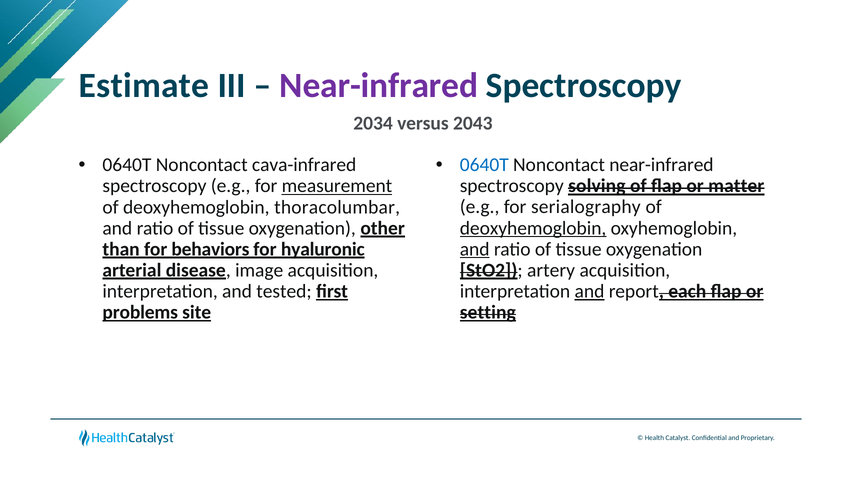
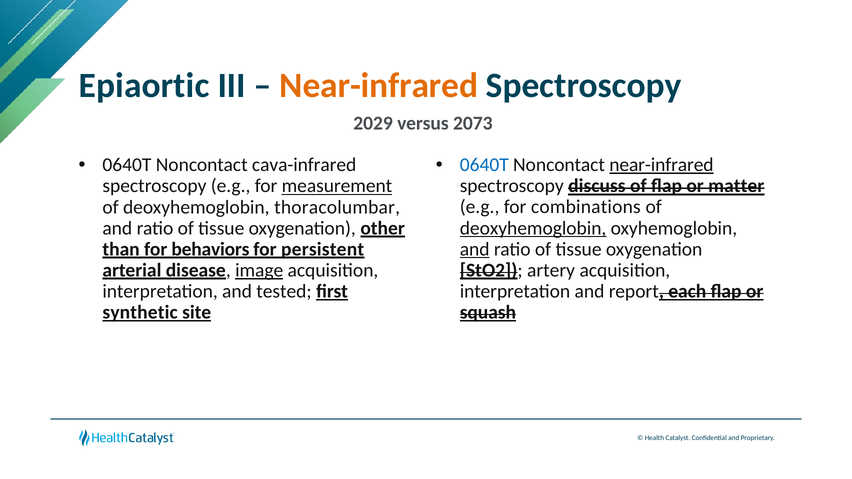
Estimate: Estimate -> Epiaortic (144, 85)
Near-infrared colour: purple -> orange (379, 85)
2034: 2034 -> 2029 (373, 123)
2043: 2043 -> 2073 (473, 123)
near-infrared underline: none -> present (661, 165)
solving: solving -> discuss (597, 186)
serialography: serialography -> combinations (586, 207)
hyaluronic: hyaluronic -> persistent (323, 249)
image underline: none -> present (259, 270)
and underline: present -> none (590, 291)
setting: setting -> squash (488, 313)
problems: problems -> synthetic (140, 313)
